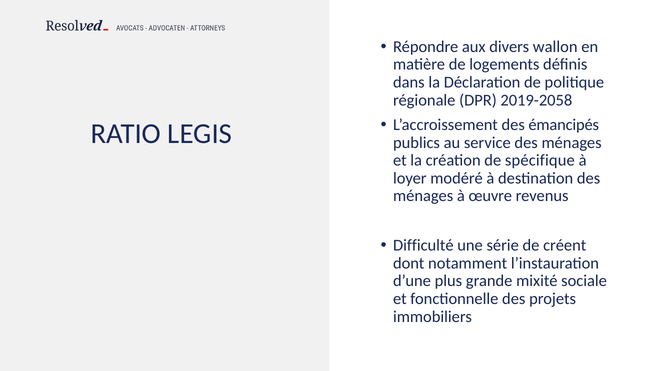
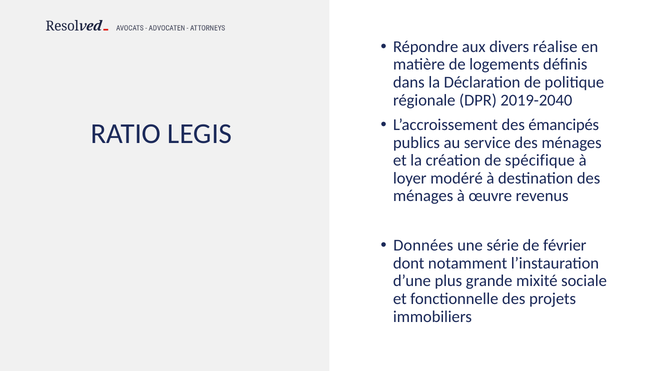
wallon: wallon -> réalise (555, 47)
2019-2058: 2019-2058 -> 2019-2040 (536, 100)
Difficulté: Difficulté -> Données (423, 245)
créent: créent -> février (565, 245)
